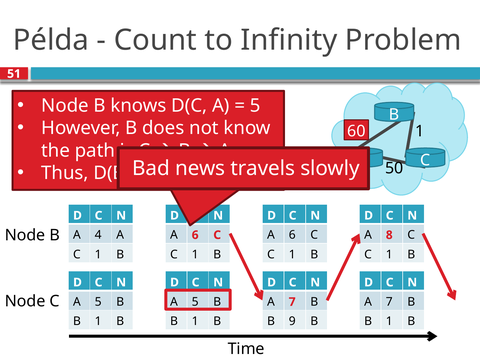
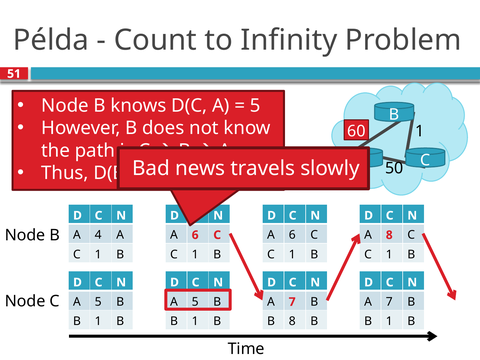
B 9: 9 -> 8 (292, 321)
